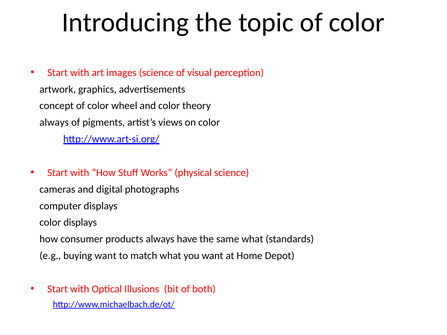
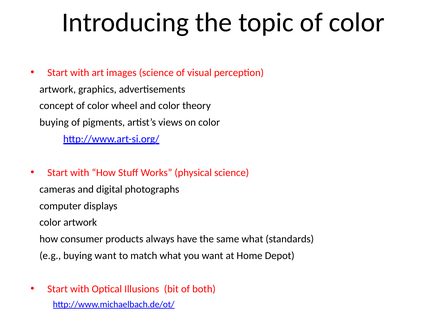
always: always -> buying (54, 123)
color displays: displays -> artwork (80, 223)
